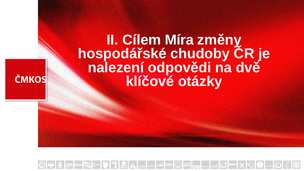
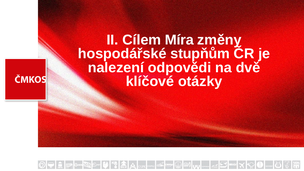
chudoby: chudoby -> stupňům (200, 54)
